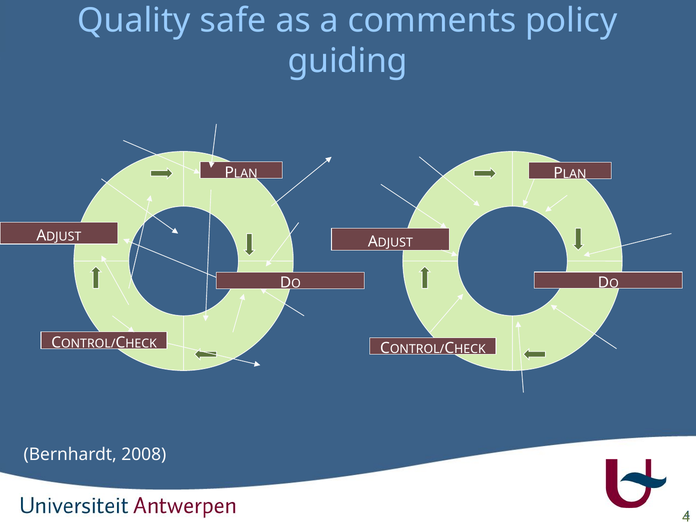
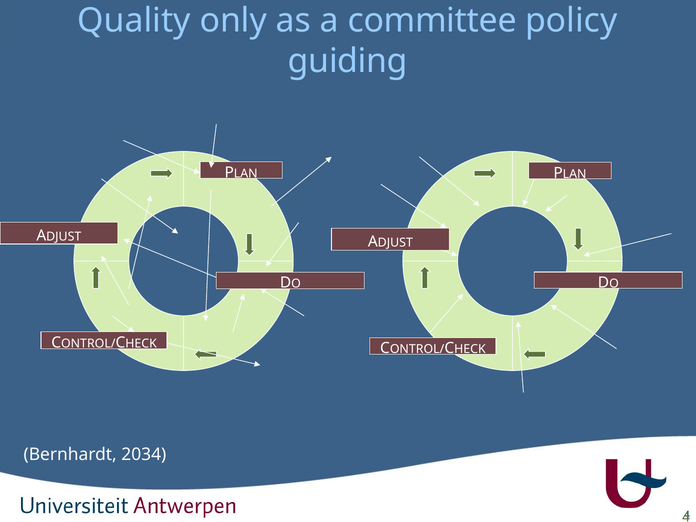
safe: safe -> only (233, 21)
comments: comments -> committee (432, 21)
2008: 2008 -> 2034 (144, 455)
